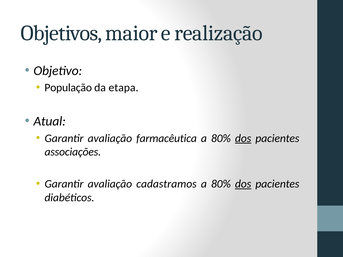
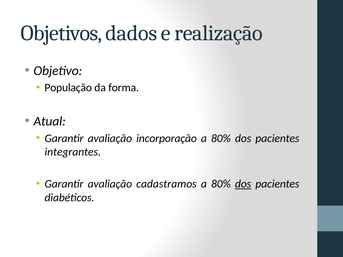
maior: maior -> dados (131, 33)
etapa: etapa -> forma (124, 88)
farmacêutica: farmacêutica -> incorporação (167, 138)
dos underline: present -> none (243, 138)
associações: associações -> integrantes (73, 152)
